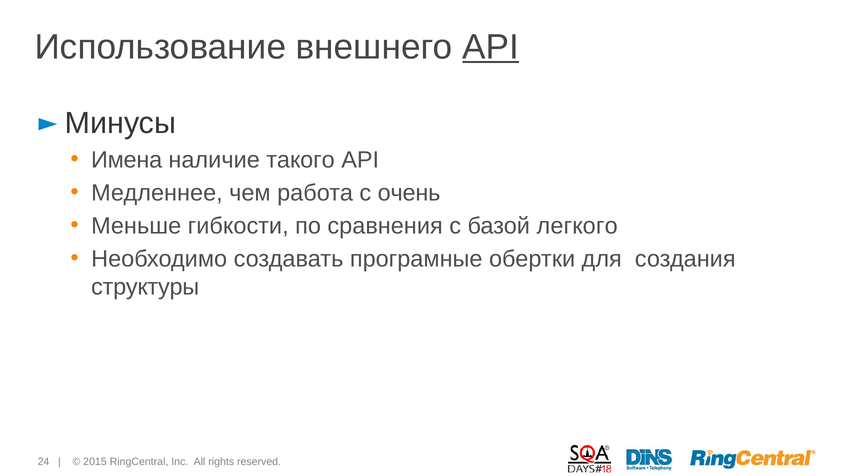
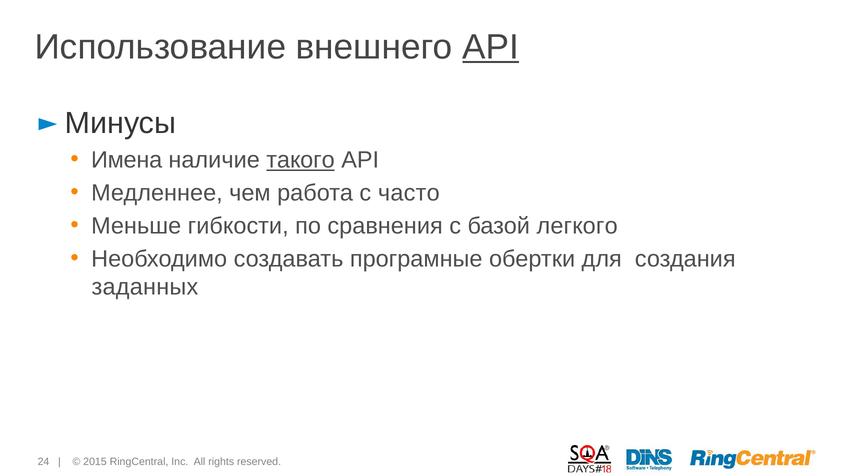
такого underline: none -> present (301, 160)
очень: очень -> часто (409, 193)
структуры: структуры -> заданных (145, 287)
